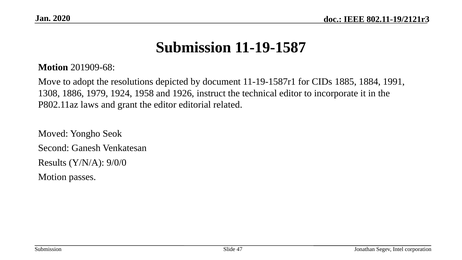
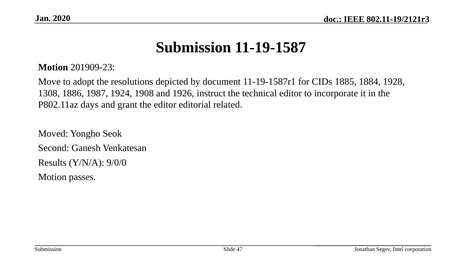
201909-68: 201909-68 -> 201909-23 (93, 67)
1991: 1991 -> 1928 (394, 82)
1979: 1979 -> 1987 (97, 93)
1958: 1958 -> 1908 (144, 93)
laws: laws -> days (90, 105)
